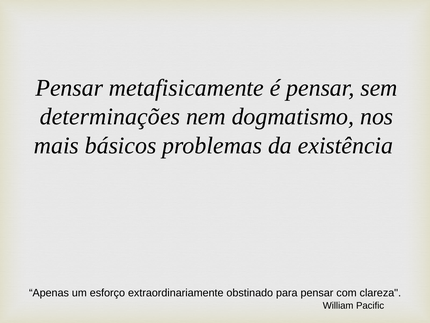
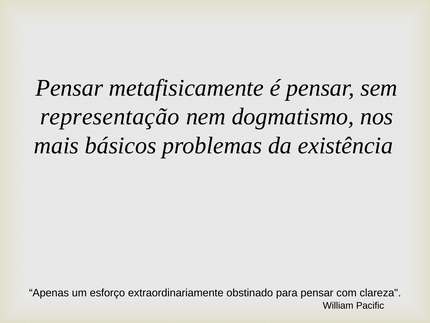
determinações: determinações -> representação (110, 117)
